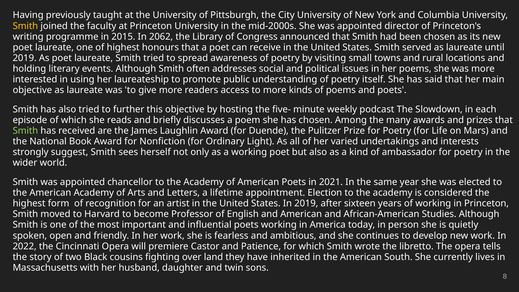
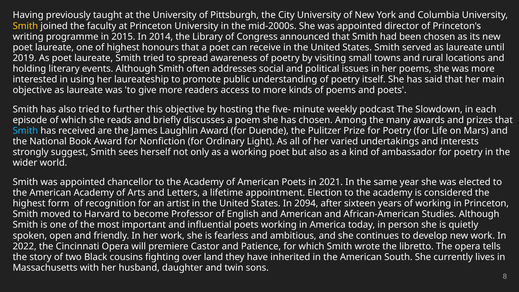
2062: 2062 -> 2014 (161, 37)
Smith colour: light green -> light blue (25, 131)
In 2019: 2019 -> 2094 (306, 203)
